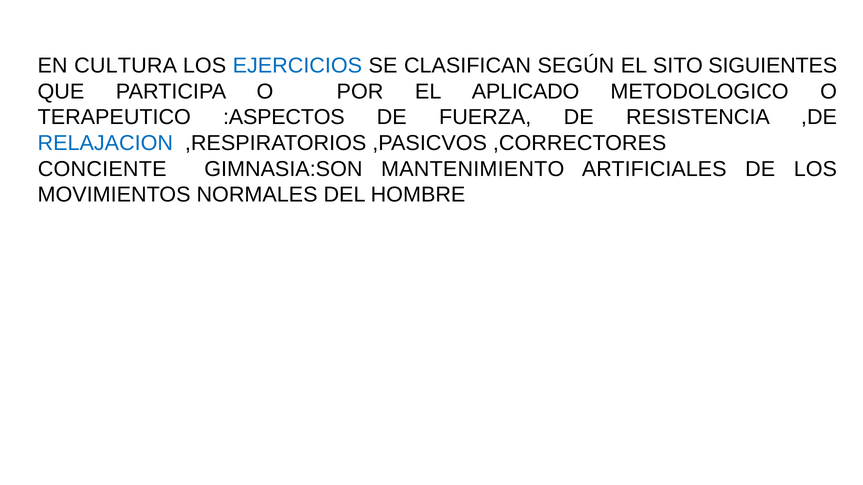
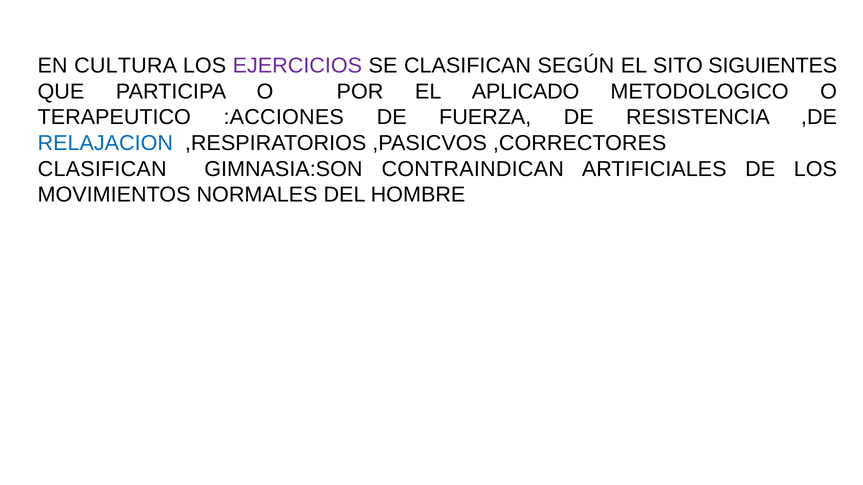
EJERCICIOS colour: blue -> purple (297, 66)
:ASPECTOS: :ASPECTOS -> :ACCIONES (284, 117)
CONCIENTE: CONCIENTE -> CLASIFICAN (102, 169)
MANTENIMIENTO: MANTENIMIENTO -> CONTRAINDICAN (473, 169)
